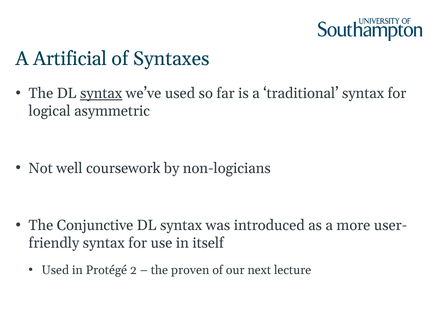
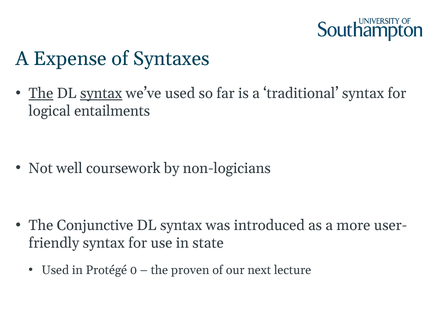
Artificial: Artificial -> Expense (70, 59)
The underline: none -> present (41, 93)
asymmetric: asymmetric -> entailments (112, 111)
itself: itself -> state (208, 243)
2: 2 -> 0 (134, 270)
